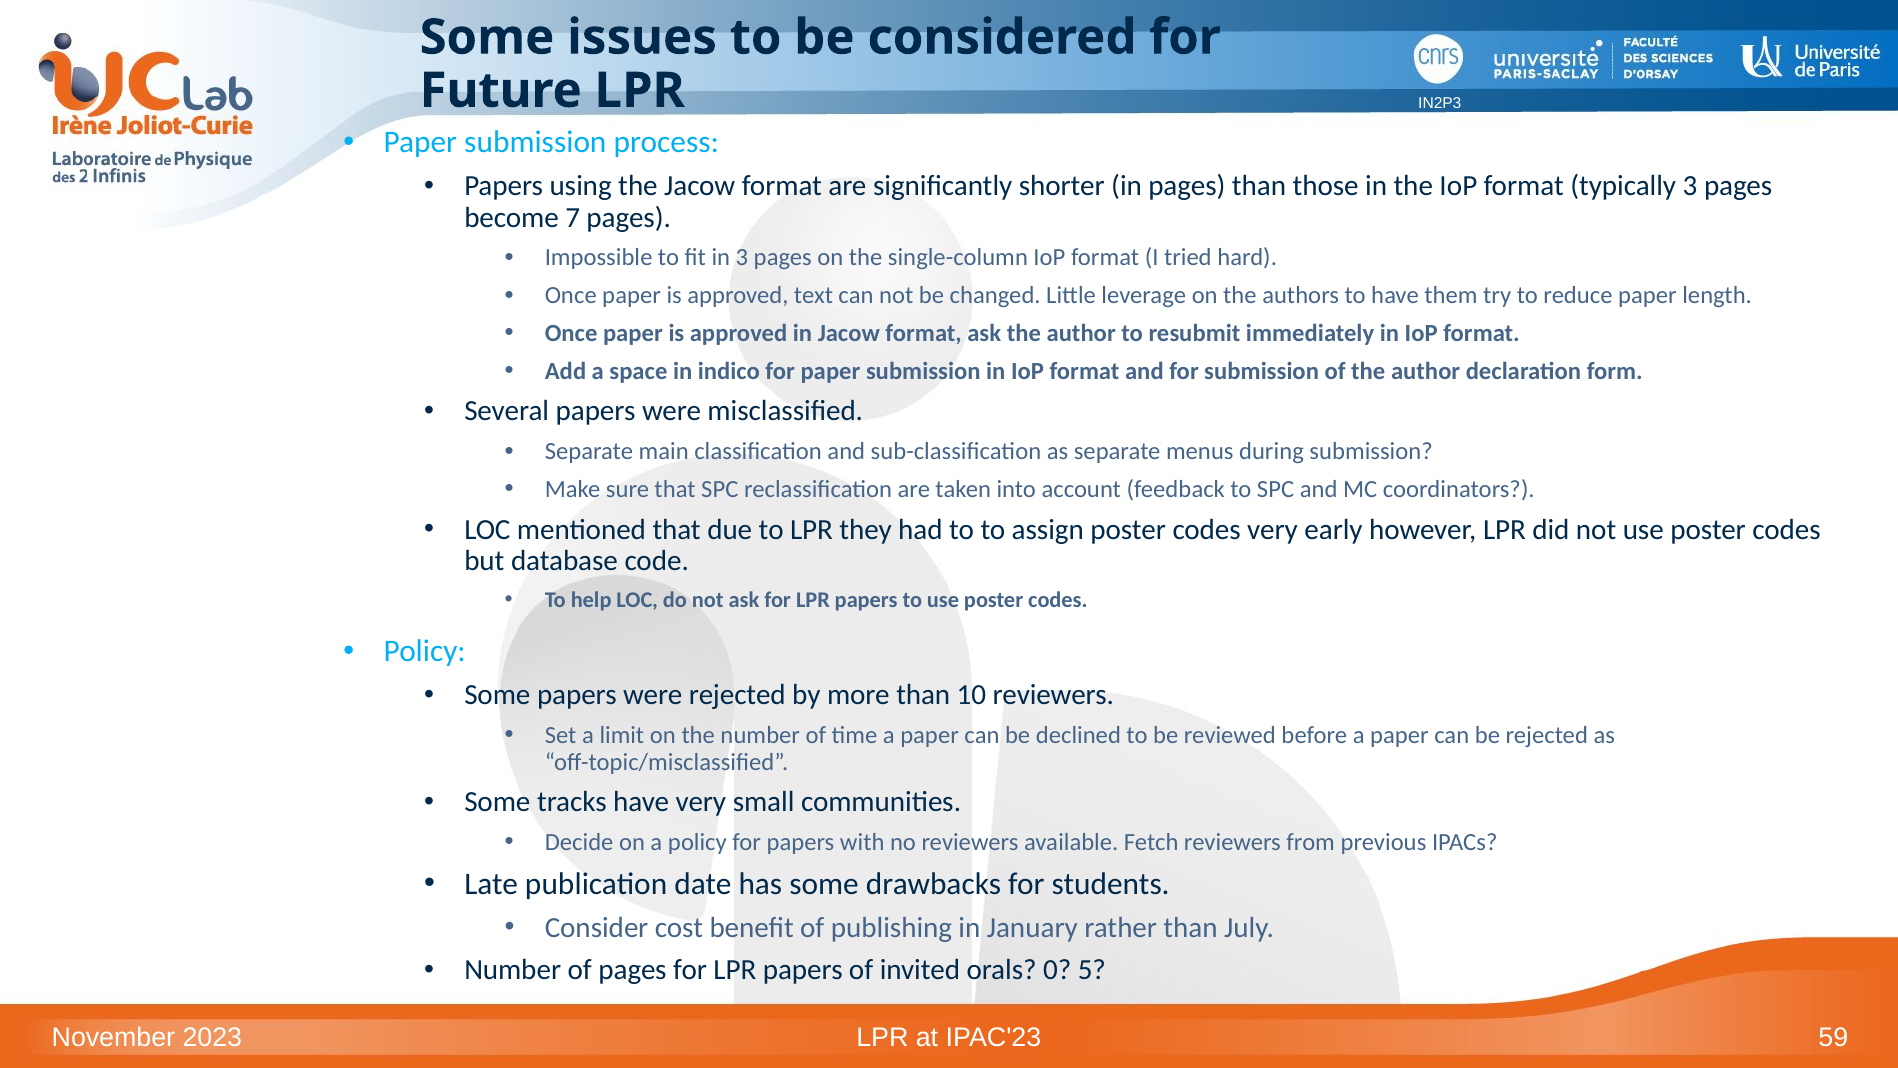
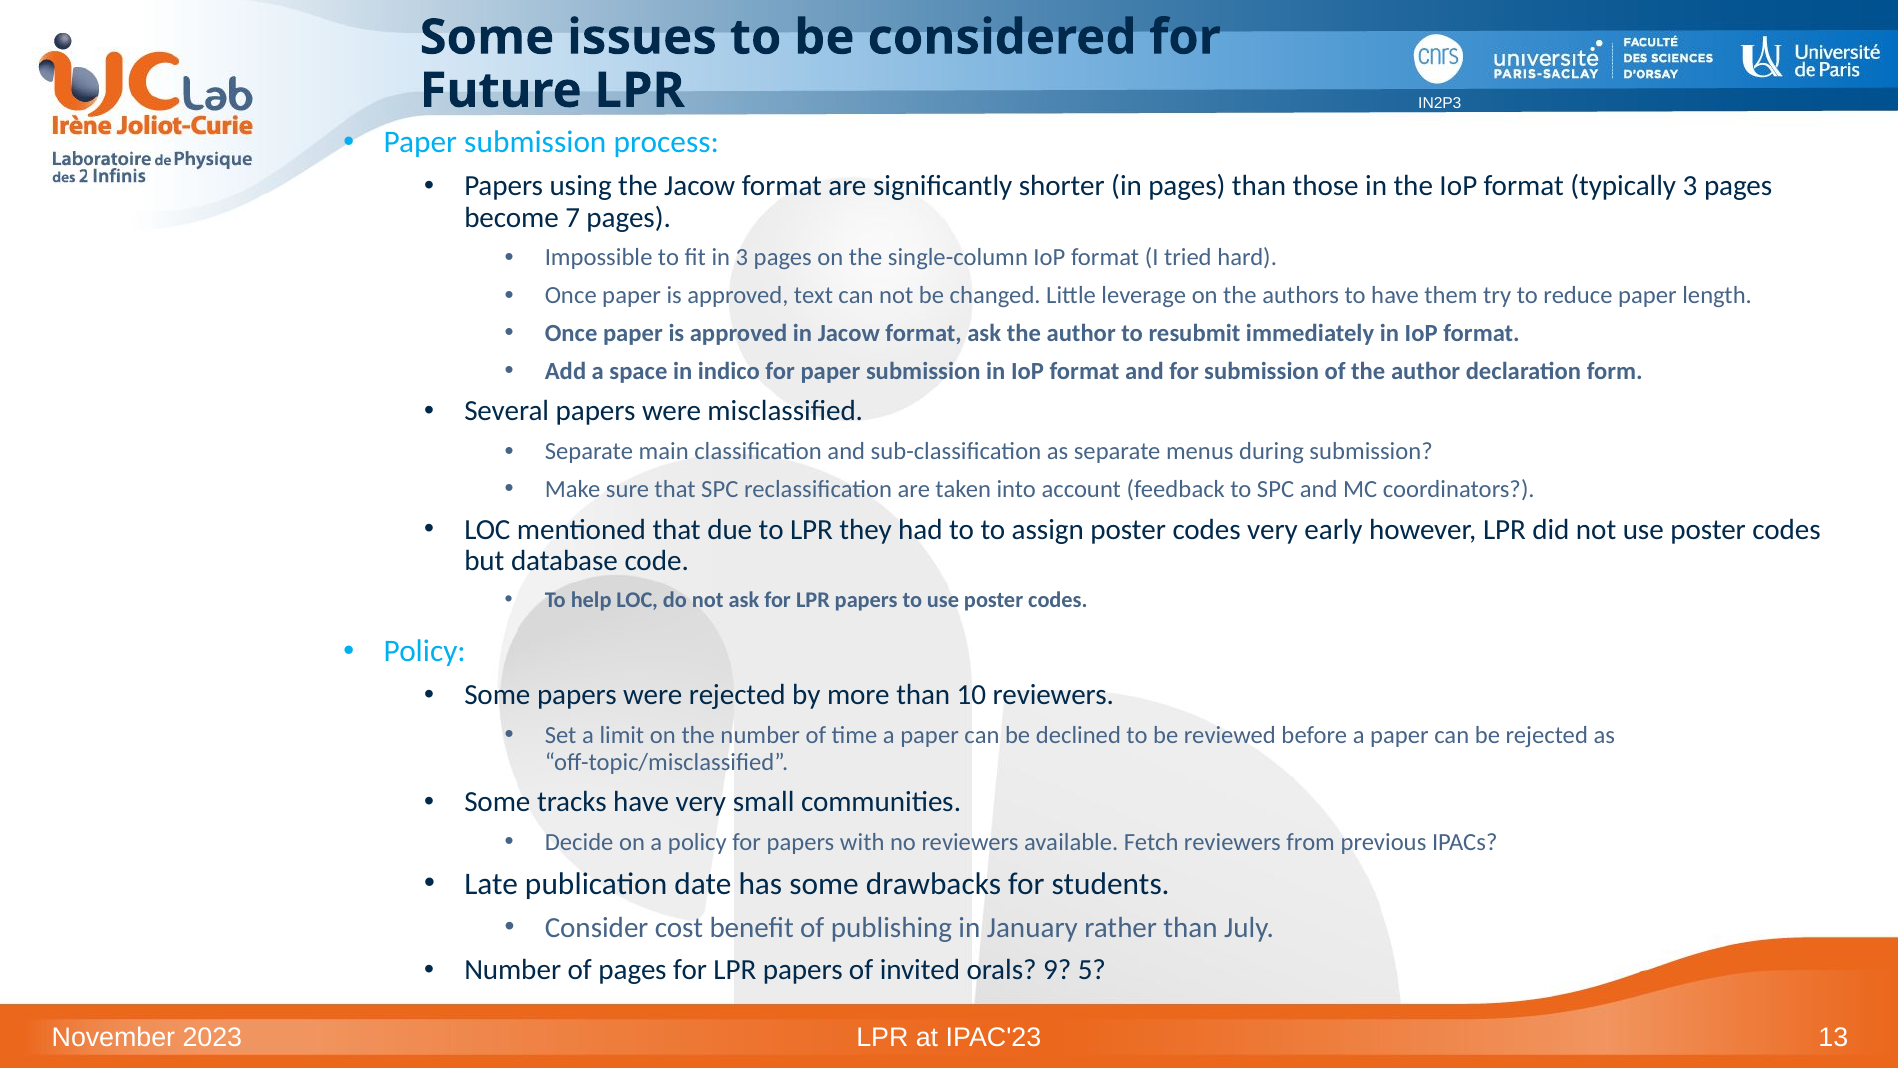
0: 0 -> 9 (1057, 970)
59: 59 -> 13 (1833, 1037)
